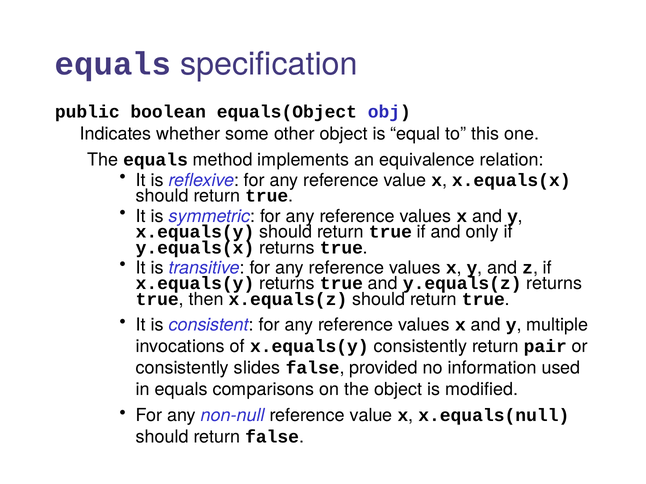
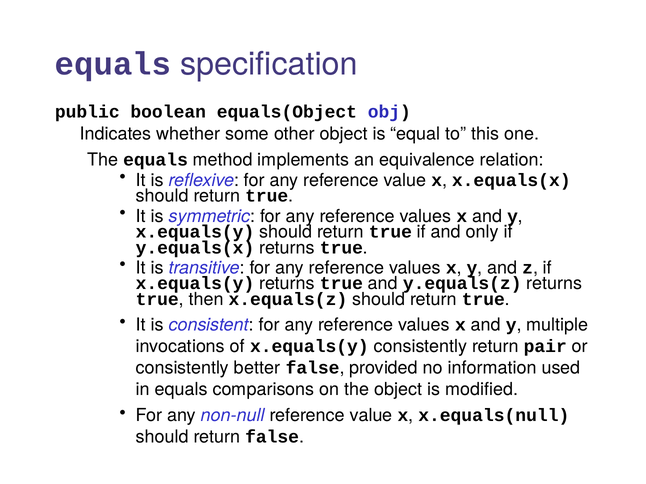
slides: slides -> better (257, 368)
